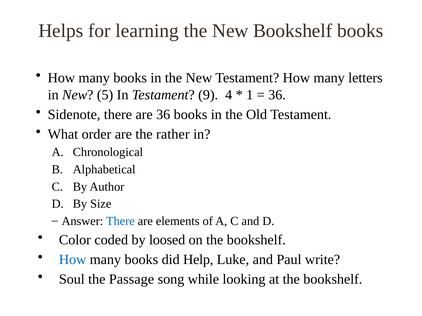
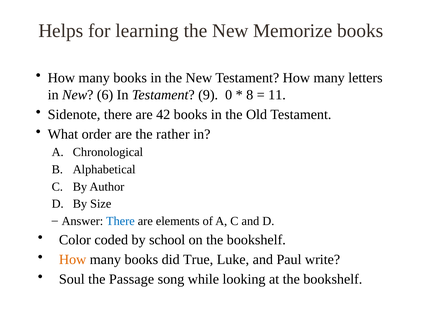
New Bookshelf: Bookshelf -> Memorize (293, 31)
5: 5 -> 6 (105, 95)
4: 4 -> 0 (229, 95)
1: 1 -> 8 (250, 95)
36: 36 -> 11 (277, 95)
are 36: 36 -> 42 (163, 115)
loosed: loosed -> school (167, 240)
How colour: blue -> orange (73, 260)
Help: Help -> True (198, 260)
